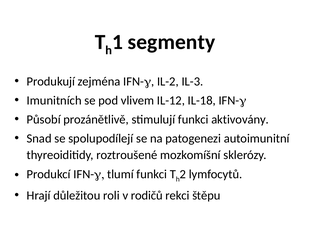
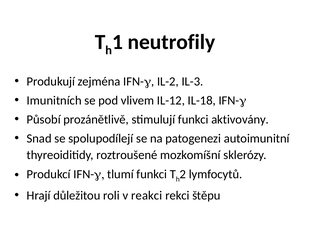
segmenty: segmenty -> neutrofily (172, 42)
rodičů: rodičů -> reakci (147, 195)
